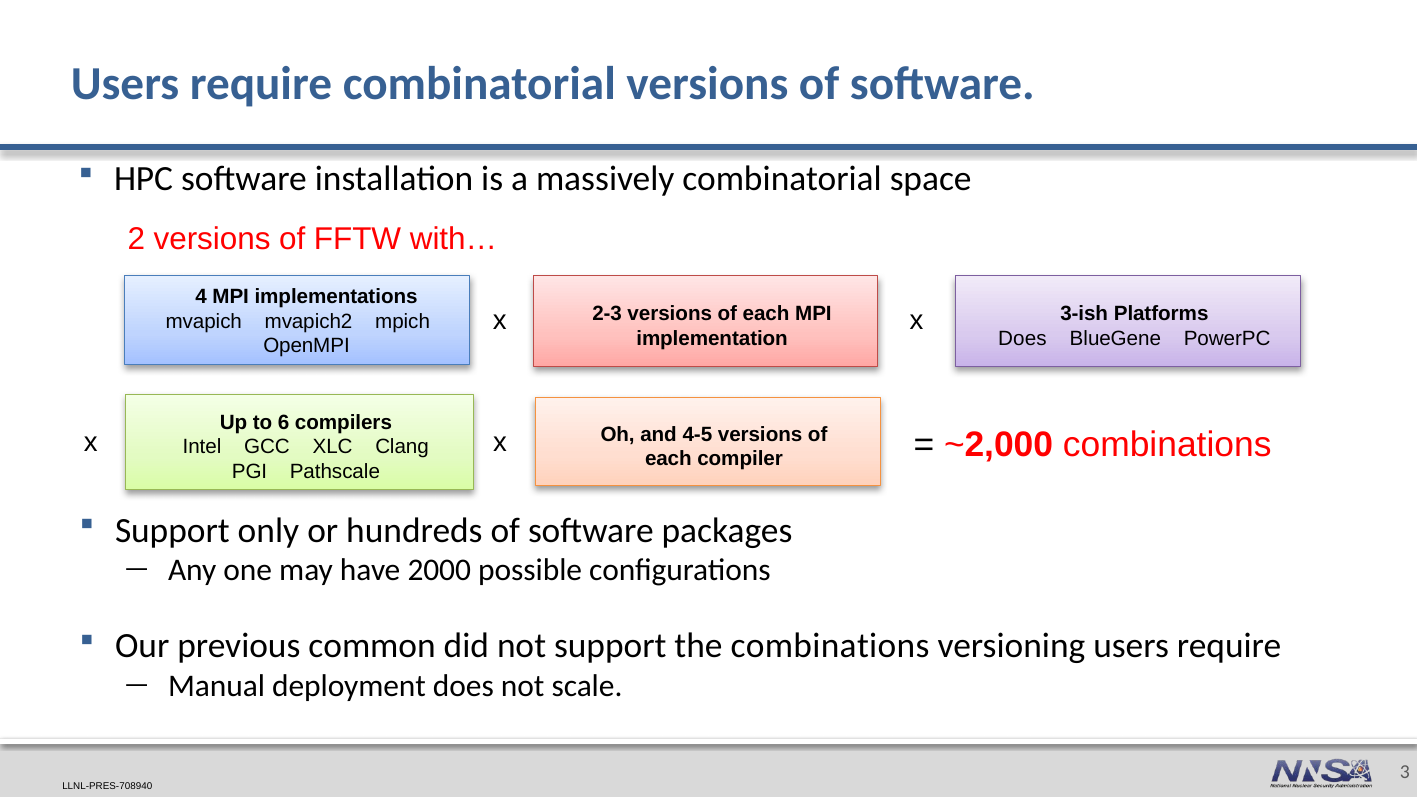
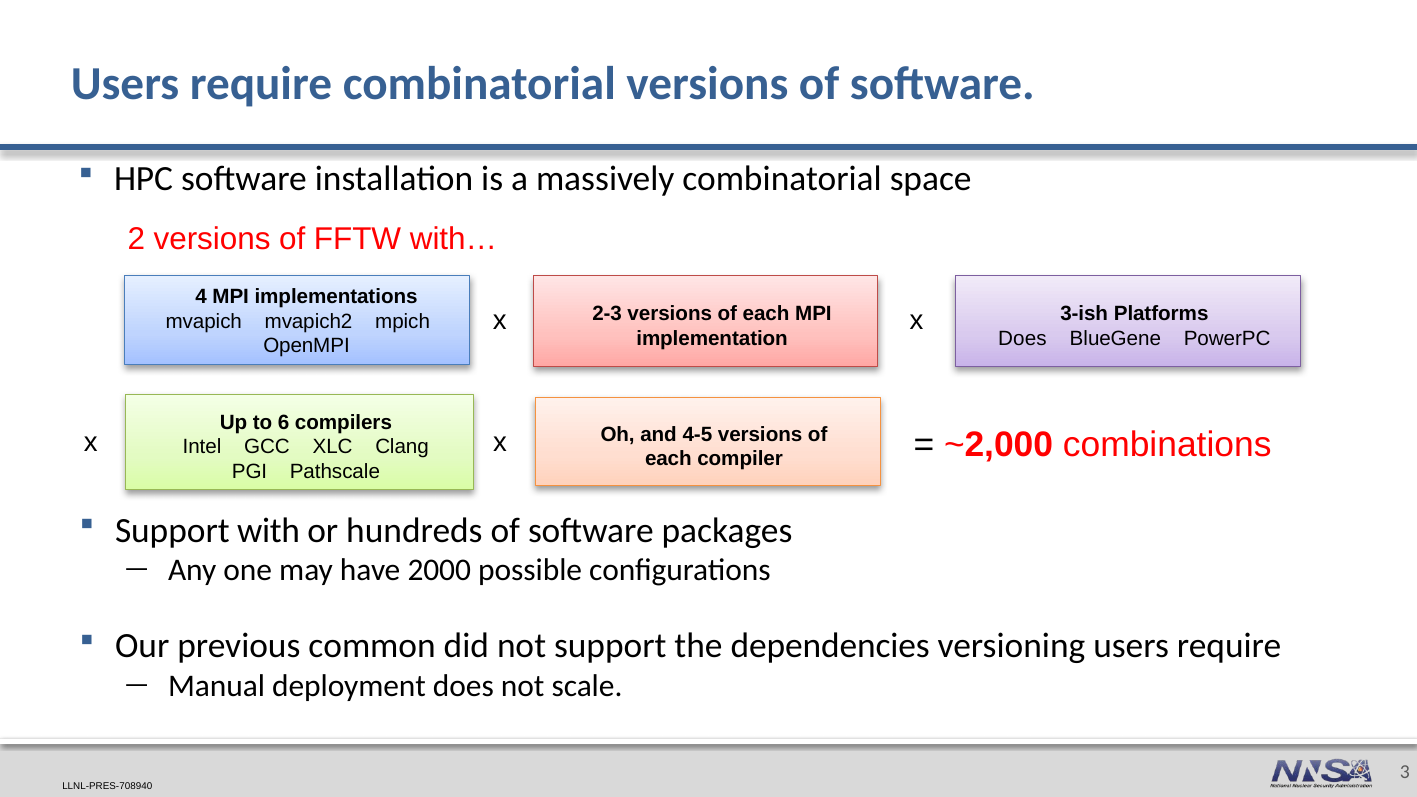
only: only -> with (269, 530)
the combinations: combinations -> dependencies (830, 646)
